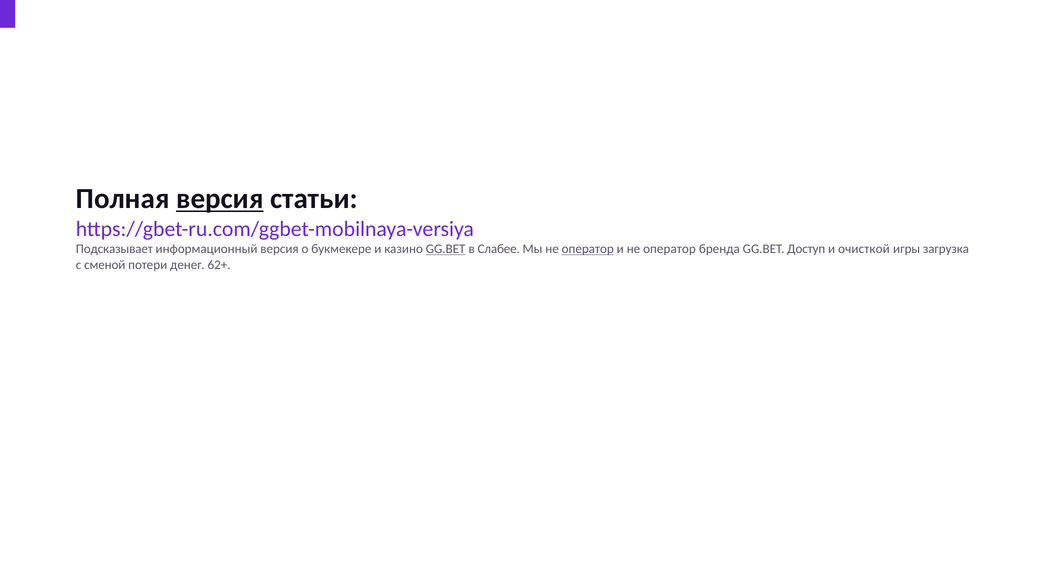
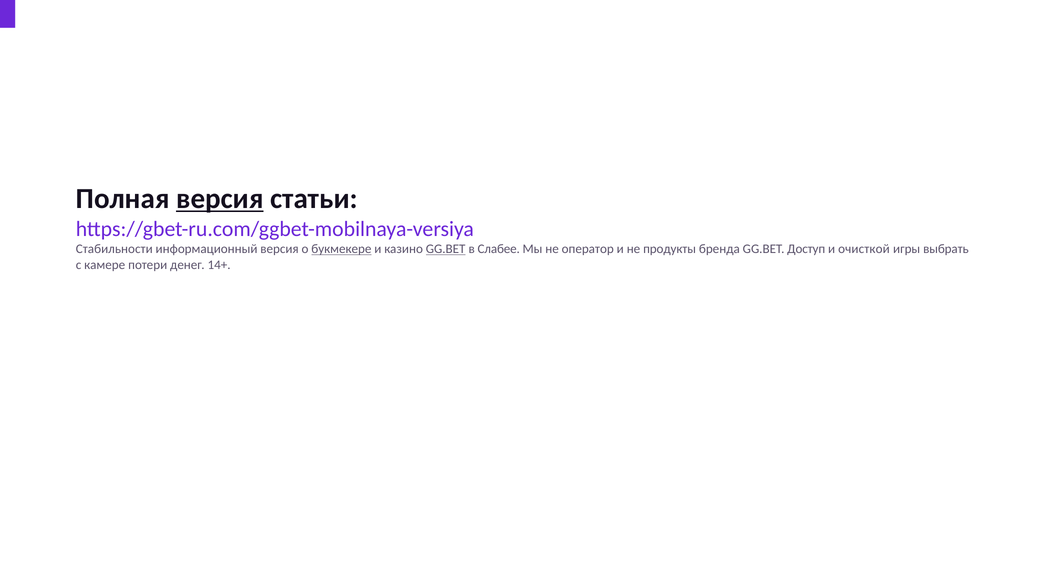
Подсказывает: Подсказывает -> Стабильности (114, 249)
букмекере underline: none -> present (341, 249)
оператор underline: present -> none (588, 249)
и не оператор: оператор -> продукты (670, 249)
загрузка: загрузка -> выбрать (946, 249)
сменой: сменой -> камере (105, 265)
62+: 62+ -> 14+ (219, 265)
